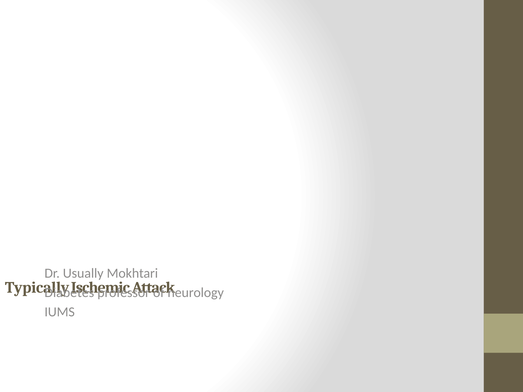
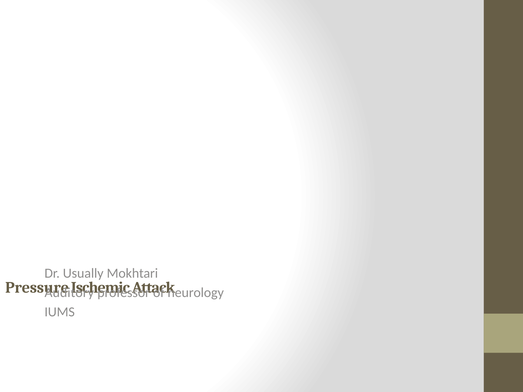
Typically: Typically -> Pressure (37, 288)
Diabetes: Diabetes -> Auditory (69, 293)
